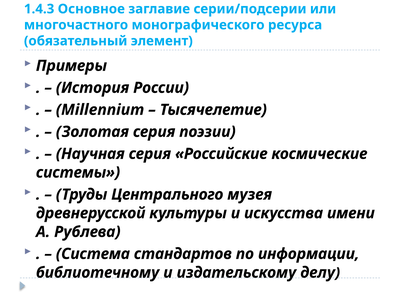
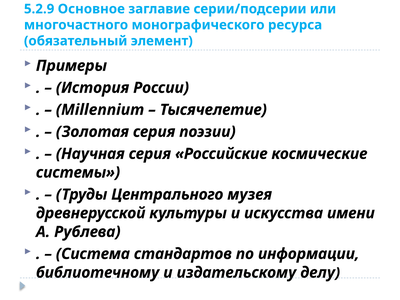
1.4.3: 1.4.3 -> 5.2.9 (39, 9)
